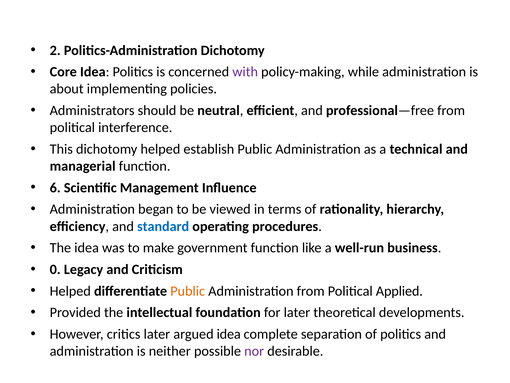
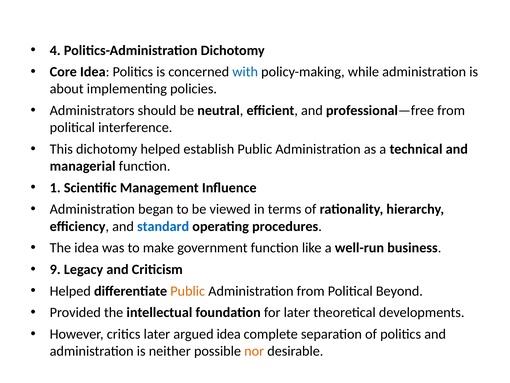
2: 2 -> 4 (55, 50)
with colour: purple -> blue (245, 72)
6: 6 -> 1 (55, 187)
0: 0 -> 9 (55, 269)
Applied: Applied -> Beyond (399, 291)
nor colour: purple -> orange (254, 351)
